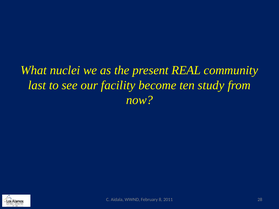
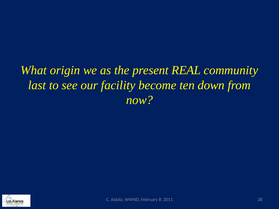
nuclei: nuclei -> origin (65, 70)
study: study -> down (211, 85)
